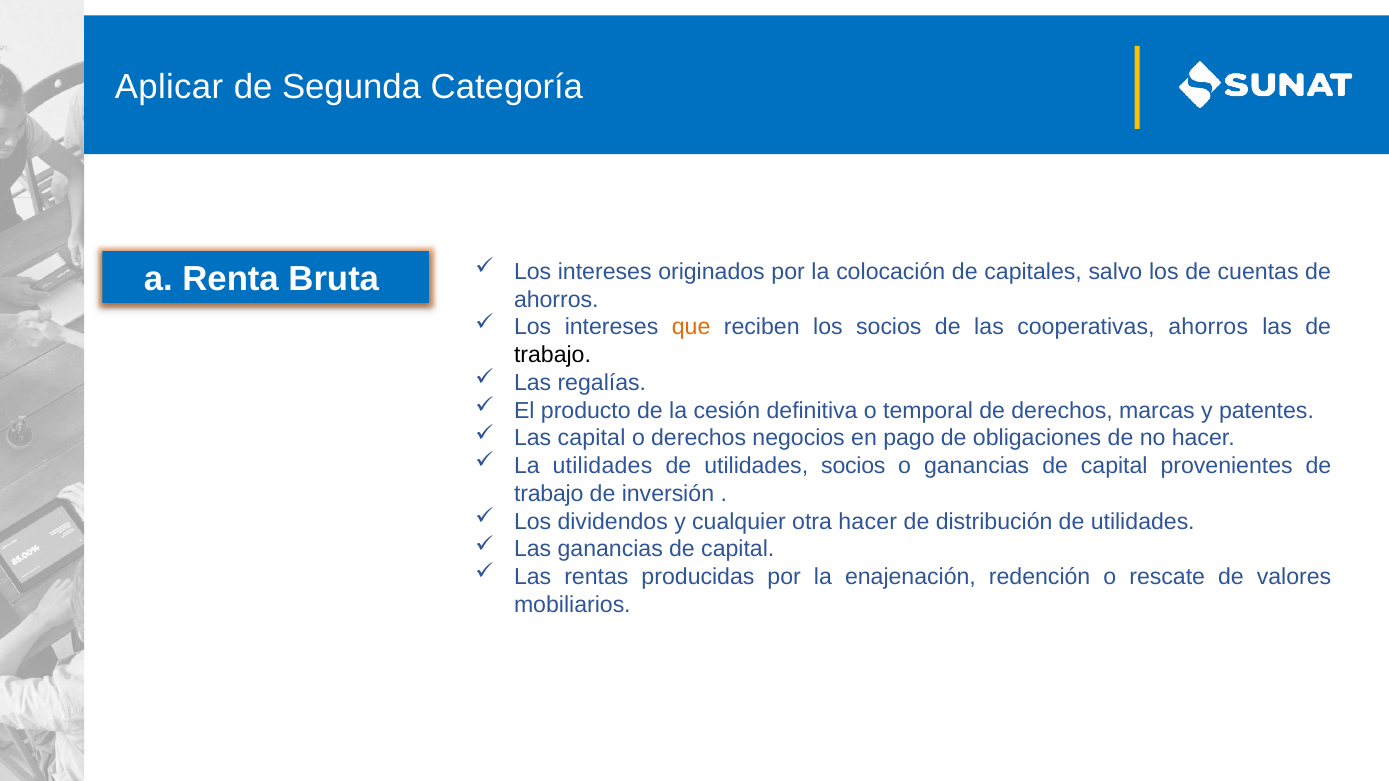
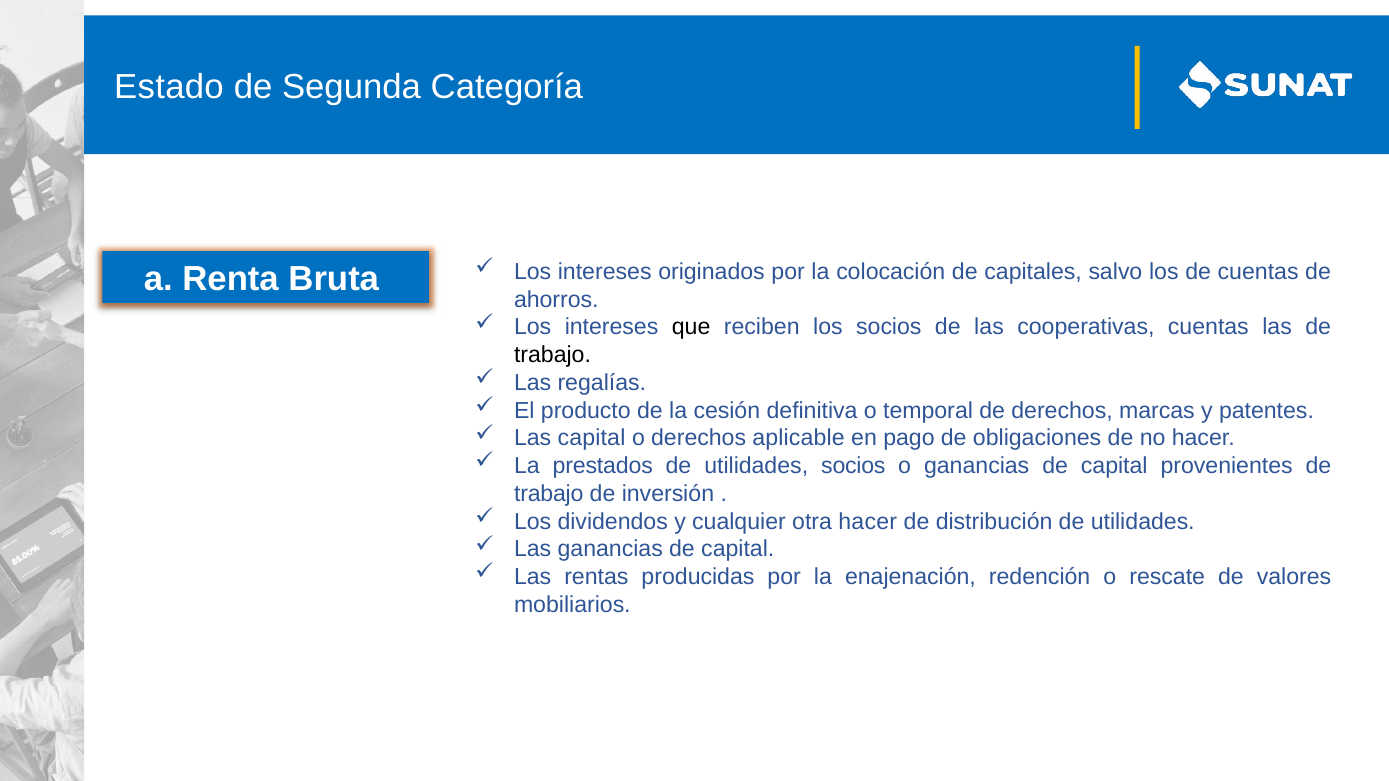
Aplicar: Aplicar -> Estado (169, 88)
que colour: orange -> black (691, 327)
cooperativas ahorros: ahorros -> cuentas (1208, 327)
negocios: negocios -> aplicable (799, 438)
La utilidades: utilidades -> prestados (603, 466)
